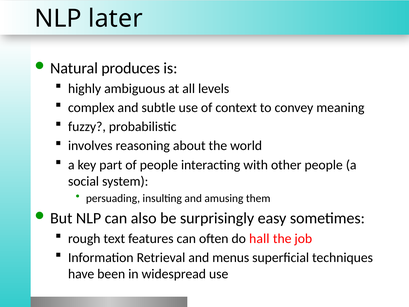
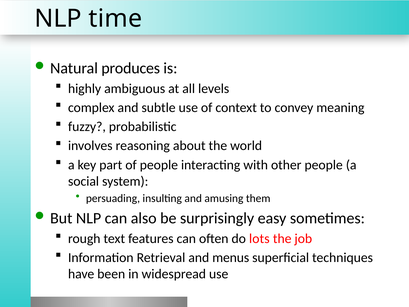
later: later -> time (115, 19)
hall: hall -> lots (259, 238)
